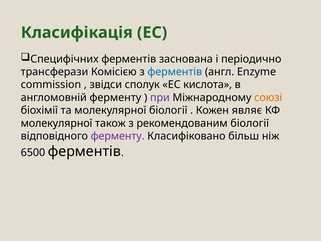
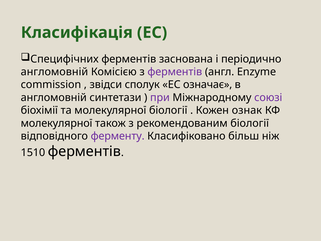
трансферази: трансферази -> англомовній (54, 72)
ферментів colour: blue -> purple (175, 72)
кислота: кислота -> означає (208, 85)
англомовній ферменту: ферменту -> синтетази (115, 97)
союзі colour: orange -> purple (268, 97)
являє: являє -> ознак (247, 110)
6500: 6500 -> 1510 (33, 152)
